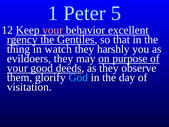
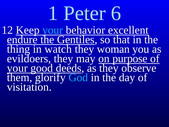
5: 5 -> 6 (116, 13)
your colour: pink -> light blue (53, 30)
rgency: rgency -> endure (22, 40)
harshly: harshly -> woman (113, 49)
